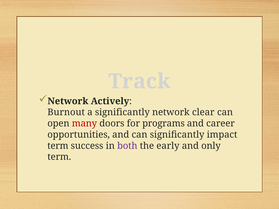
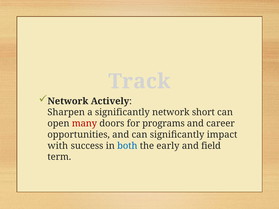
Burnout: Burnout -> Sharpen (66, 112)
clear: clear -> short (203, 112)
term: term -> with (58, 146)
both colour: purple -> blue (127, 146)
only: only -> field (211, 146)
